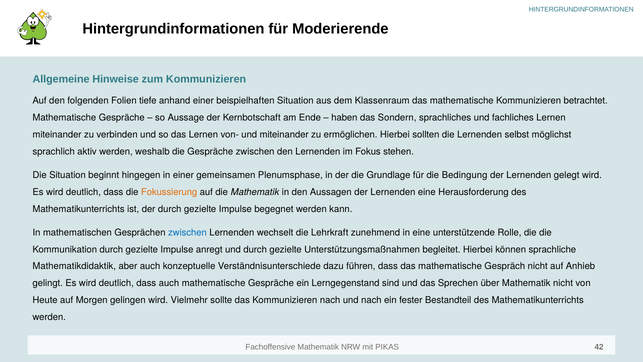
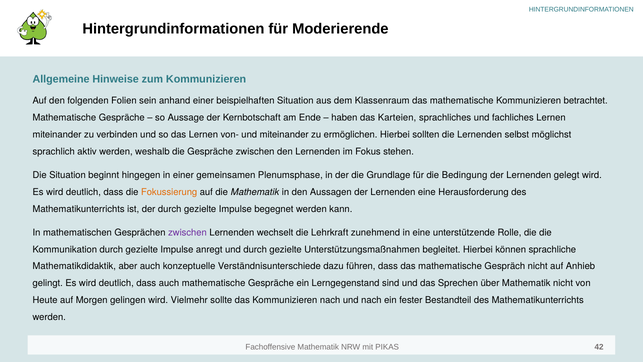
tiefe: tiefe -> sein (148, 101)
Sondern: Sondern -> Karteien (397, 118)
zwischen colour: blue -> purple (187, 232)
